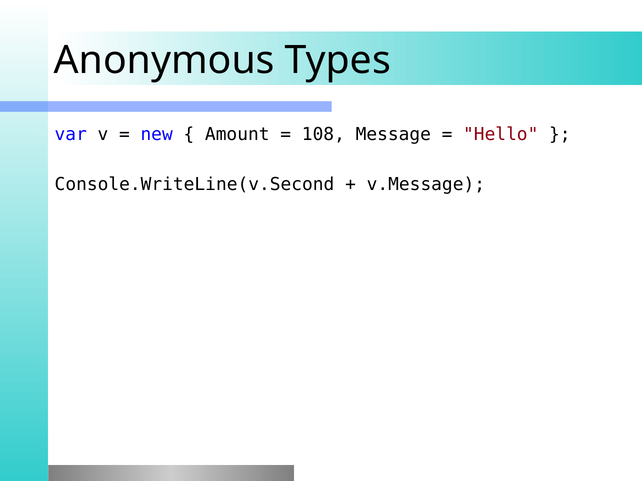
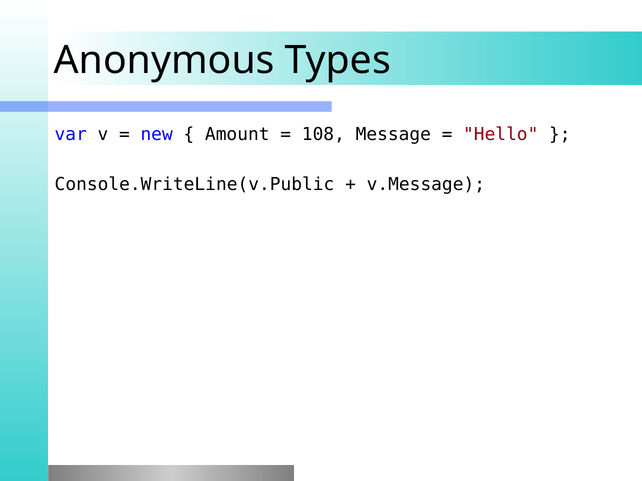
Console.WriteLine(v.Second: Console.WriteLine(v.Second -> Console.WriteLine(v.Public (194, 184)
